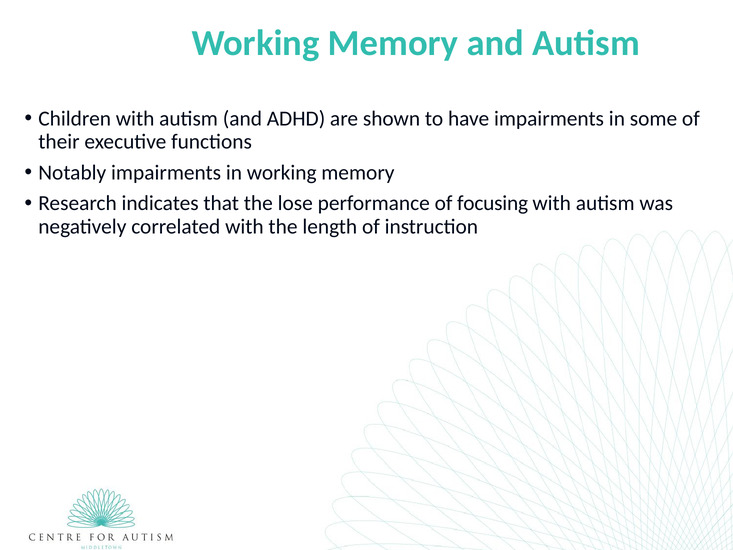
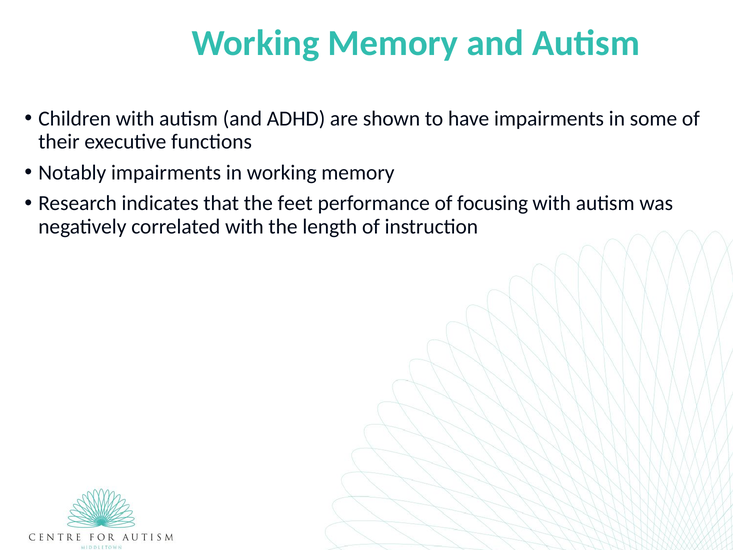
lose: lose -> feet (295, 203)
